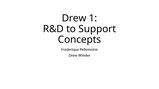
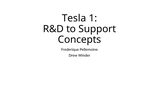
Drew: Drew -> Tesla (74, 18)
